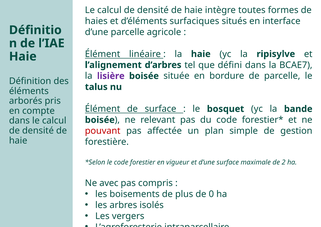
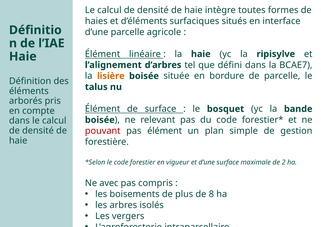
lisière colour: purple -> orange (111, 76)
pas affectée: affectée -> élément (165, 131)
0: 0 -> 8 (211, 194)
